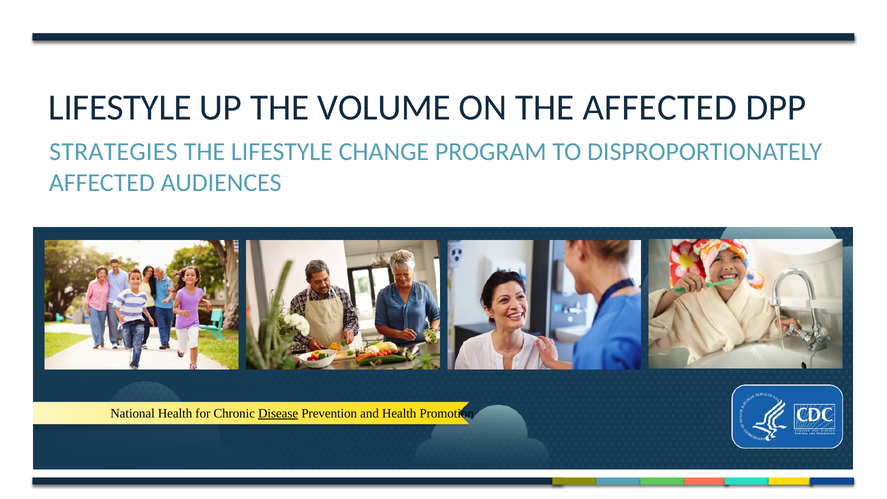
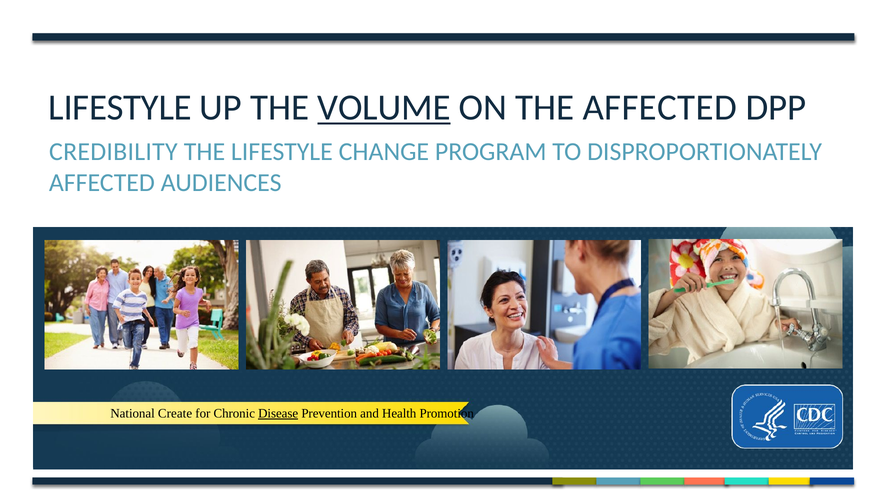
VOLUME underline: none -> present (384, 107)
STRATEGIES: STRATEGIES -> CREDIBILITY (113, 152)
National Health: Health -> Create (175, 413)
